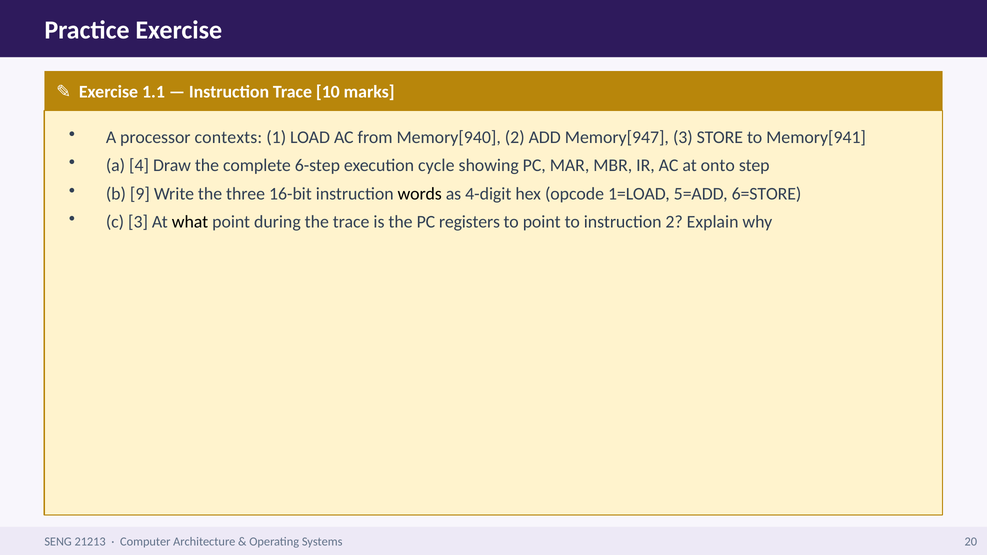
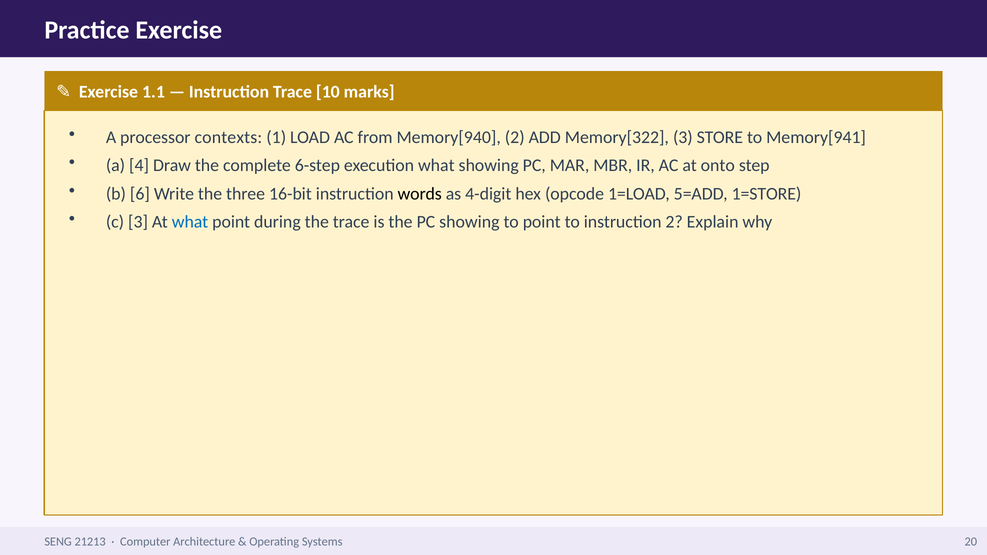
Memory[947: Memory[947 -> Memory[322 (617, 137)
execution cycle: cycle -> what (436, 165)
9: 9 -> 6 (140, 194)
6=STORE: 6=STORE -> 1=STORE (766, 194)
what colour: black -> blue (190, 222)
PC registers: registers -> showing (469, 222)
